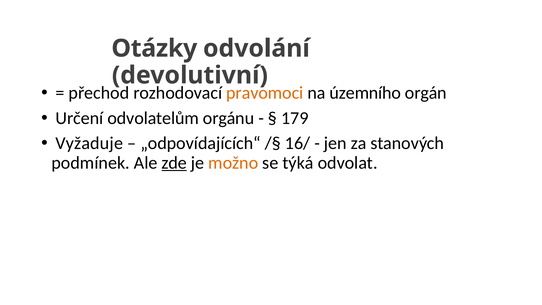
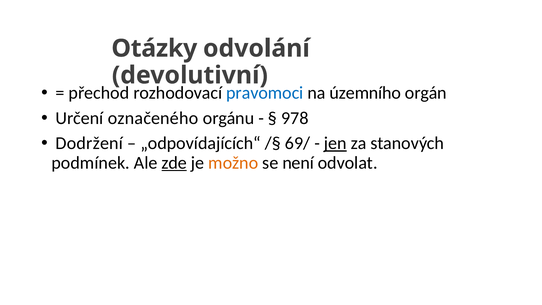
pravomoci colour: orange -> blue (265, 93)
odvolatelům: odvolatelům -> označeného (153, 118)
179: 179 -> 978 (295, 118)
Vyžaduje: Vyžaduje -> Dodržení (89, 143)
16/: 16/ -> 69/ (298, 143)
jen underline: none -> present (335, 143)
týká: týká -> není (298, 163)
